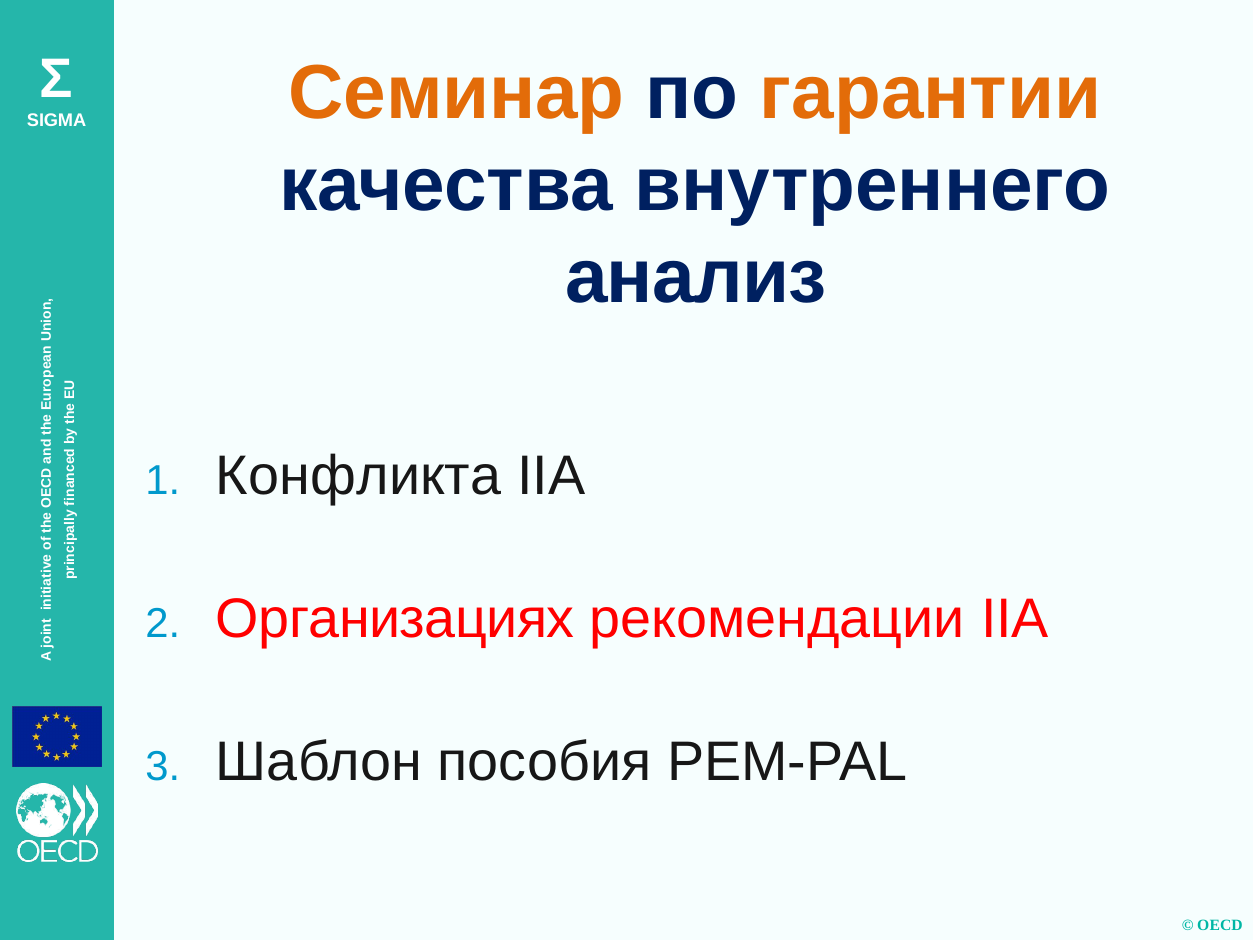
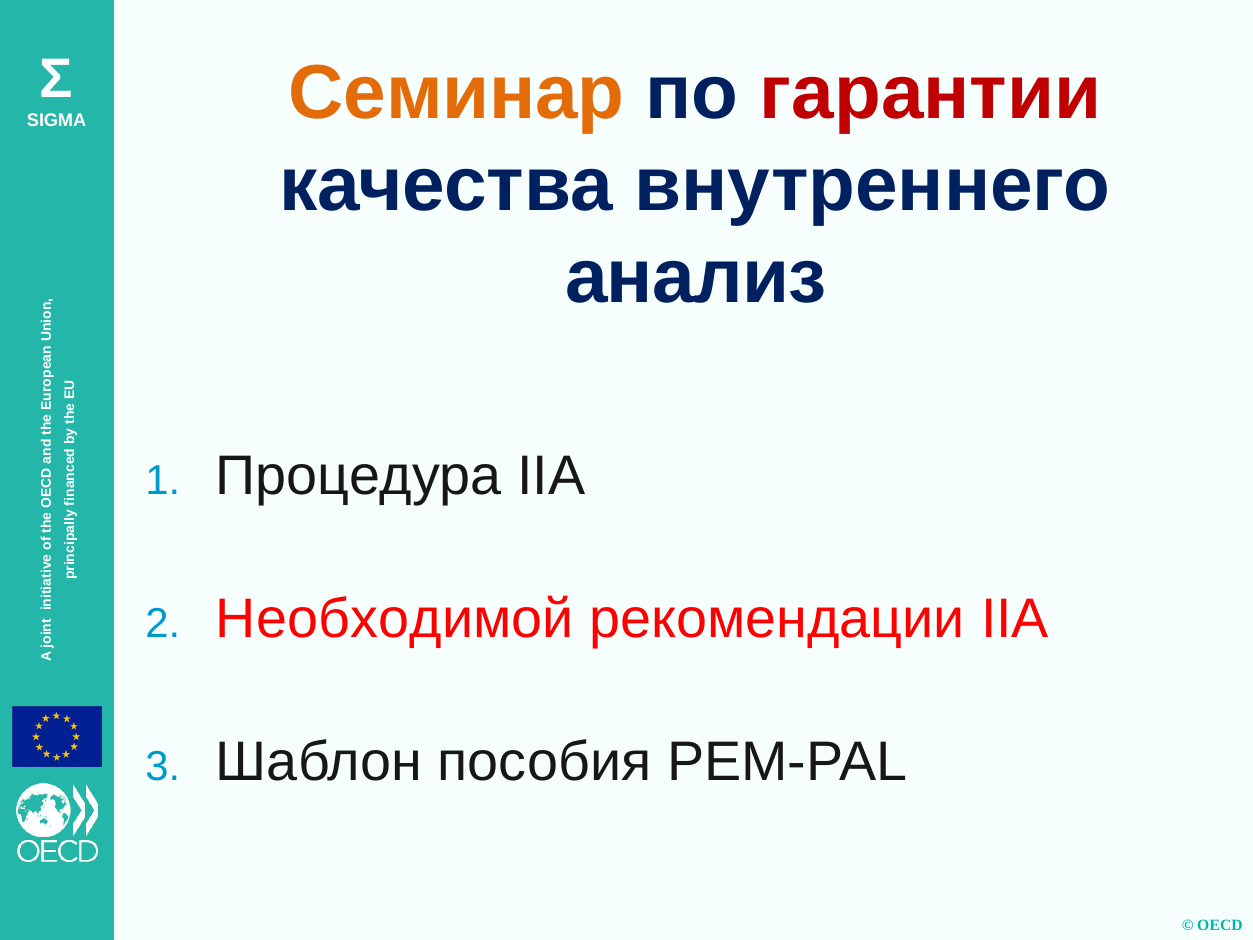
гарантии colour: orange -> red (931, 93)
Конфликта: Конфликта -> Процедура (359, 476)
Организациях: Организациях -> Необходимой (395, 619)
